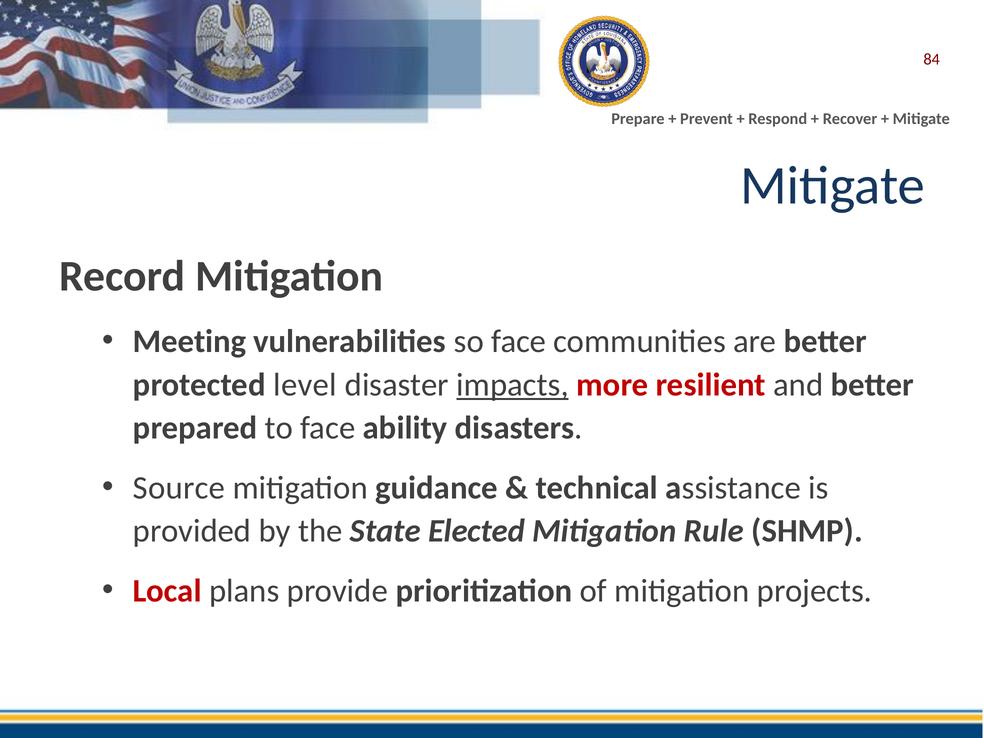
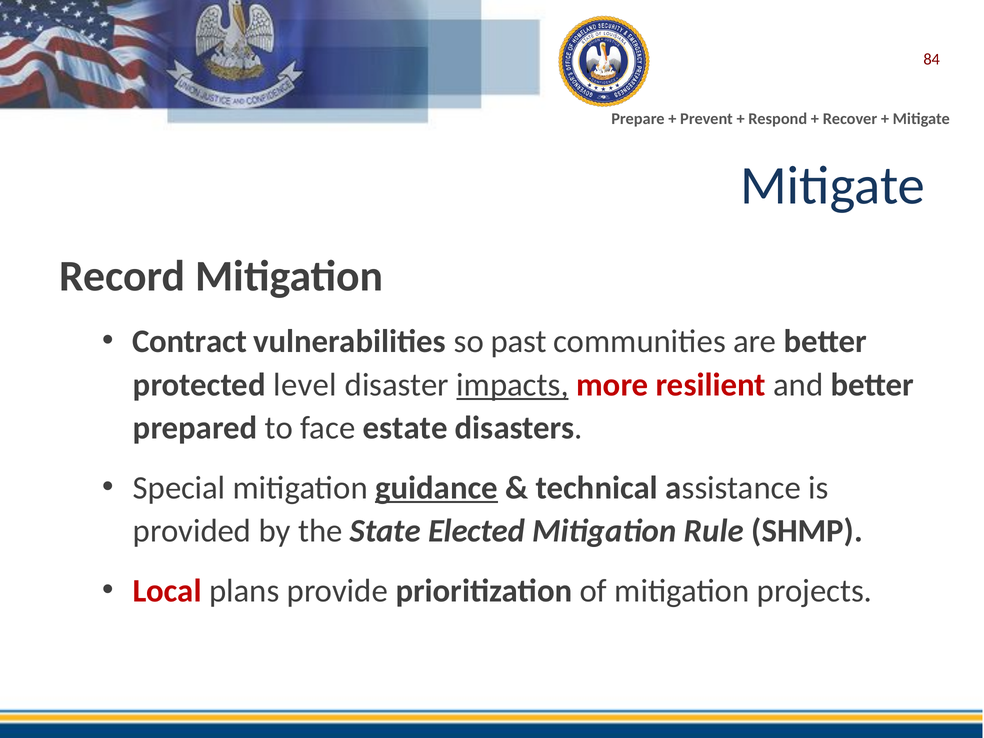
Meeting: Meeting -> Contract (190, 342)
so face: face -> past (519, 342)
ability: ability -> estate (405, 428)
Source: Source -> Special (179, 488)
guidance underline: none -> present (437, 488)
